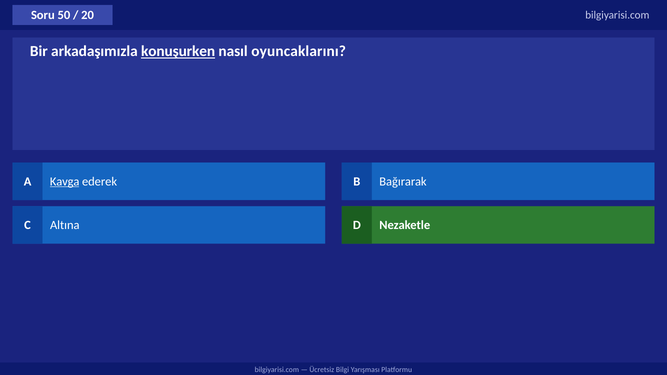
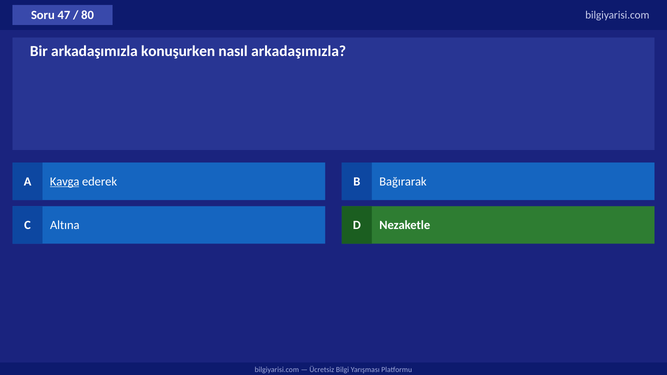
50: 50 -> 47 (64, 15)
20: 20 -> 80 (88, 15)
konuşurken underline: present -> none (178, 51)
nasıl oyuncaklarını: oyuncaklarını -> arkadaşımızla (299, 51)
